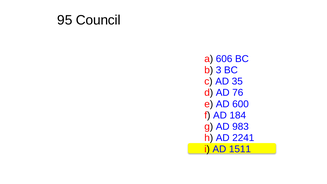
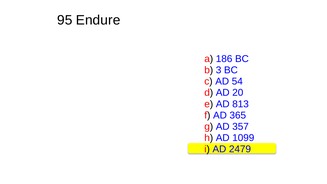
Council: Council -> Endure (98, 20)
606: 606 -> 186 (224, 59)
35: 35 -> 54 (237, 81)
76: 76 -> 20 (238, 93)
600: 600 -> 813 (241, 104)
184: 184 -> 365 (238, 115)
983: 983 -> 357 (241, 126)
2241: 2241 -> 1099 (243, 138)
1511: 1511 -> 2479 (240, 149)
